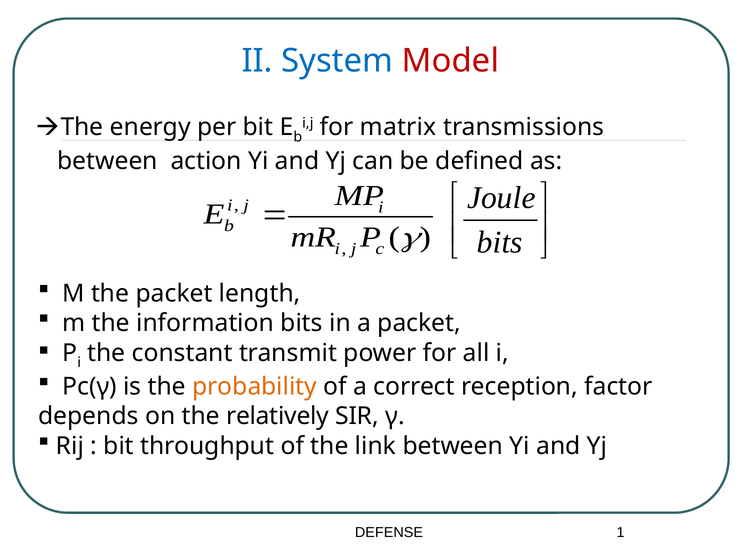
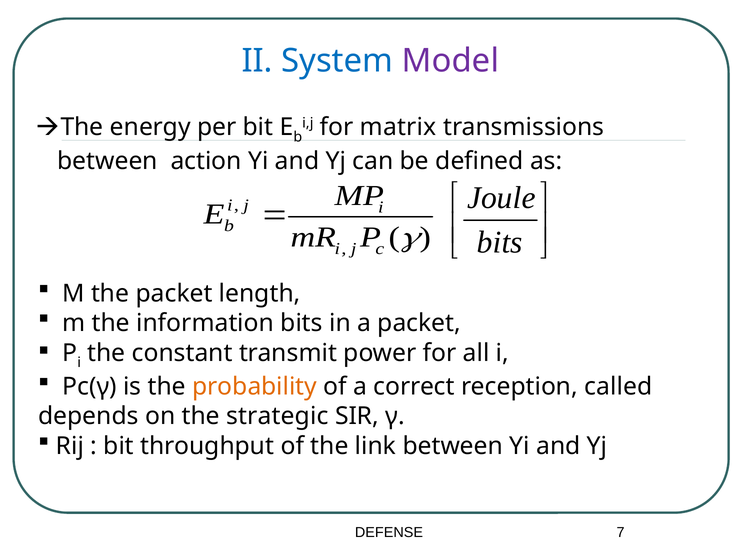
Model colour: red -> purple (450, 61)
factor: factor -> called (618, 386)
relatively: relatively -> strategic (277, 416)
1: 1 -> 7 (621, 532)
